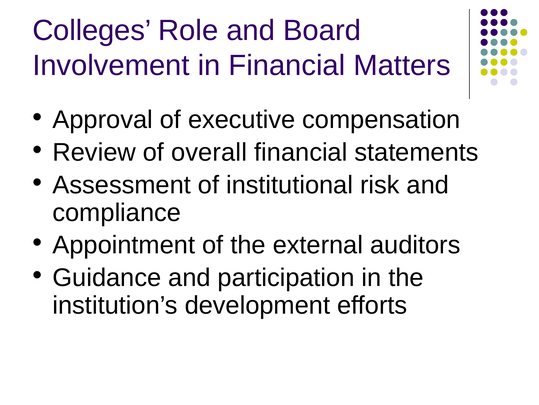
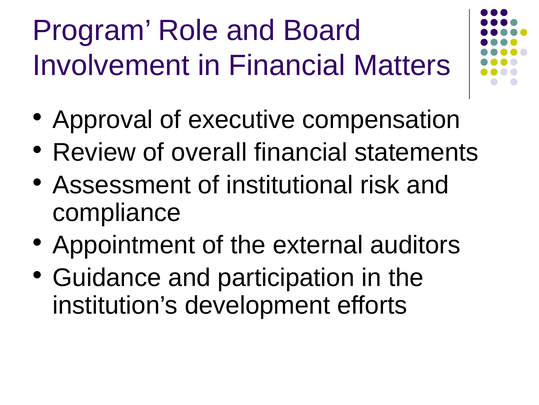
Colleges: Colleges -> Program (92, 30)
